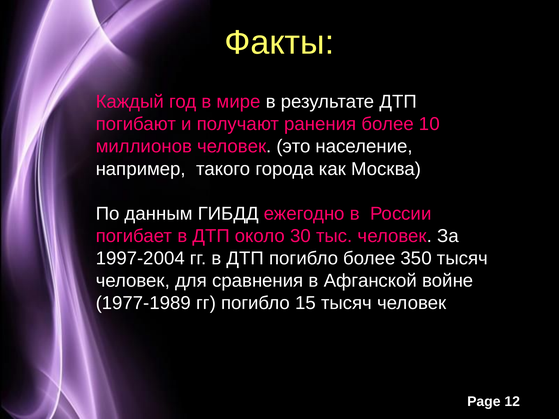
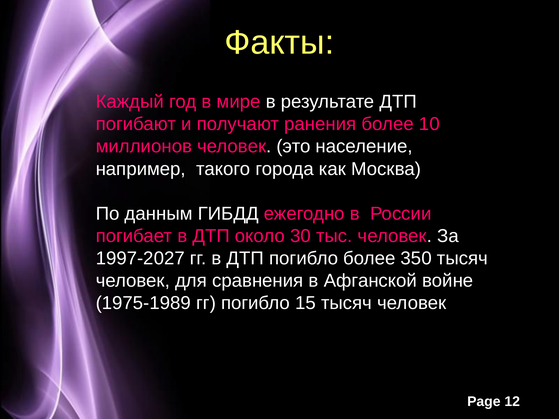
1997-2004: 1997-2004 -> 1997-2027 (140, 258)
1977-1989: 1977-1989 -> 1975-1989 (143, 303)
